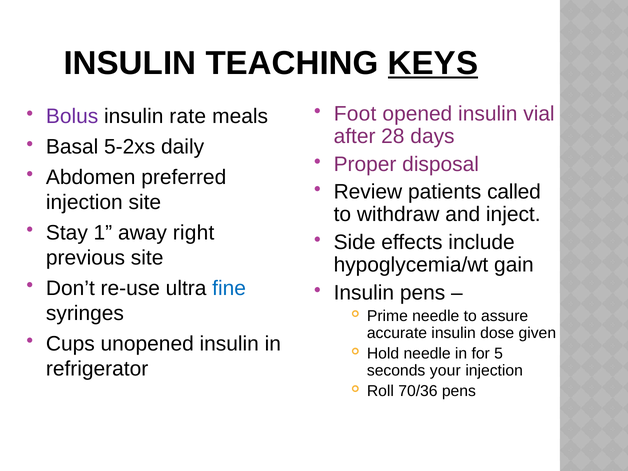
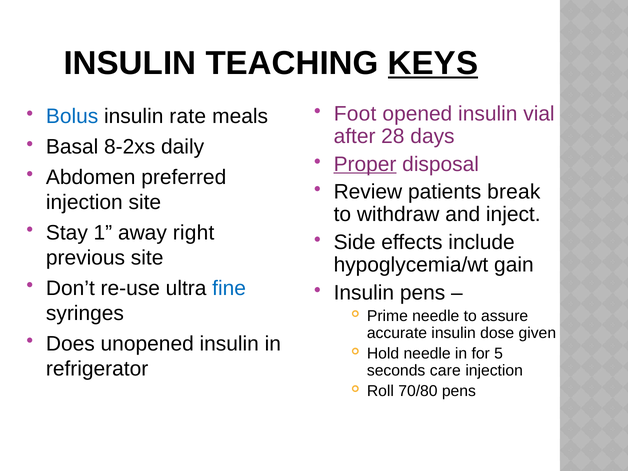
Bolus colour: purple -> blue (72, 117)
5-2xs: 5-2xs -> 8-2xs (130, 147)
Proper underline: none -> present (365, 164)
called: called -> break (514, 192)
Cups: Cups -> Does (70, 344)
your: your -> care (445, 370)
70/36: 70/36 -> 70/80 (418, 391)
